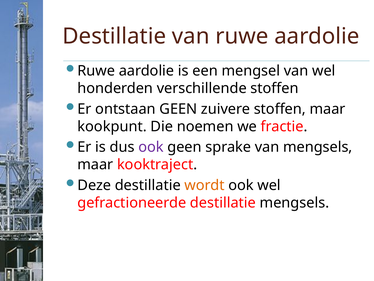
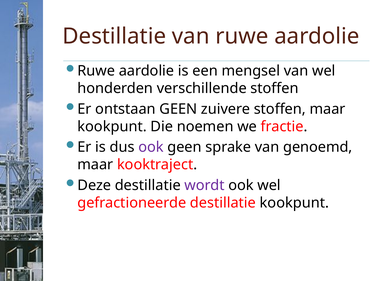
van mengsels: mengsels -> genoemd (318, 147)
wordt colour: orange -> purple (205, 185)
destillatie mengsels: mengsels -> kookpunt (294, 202)
